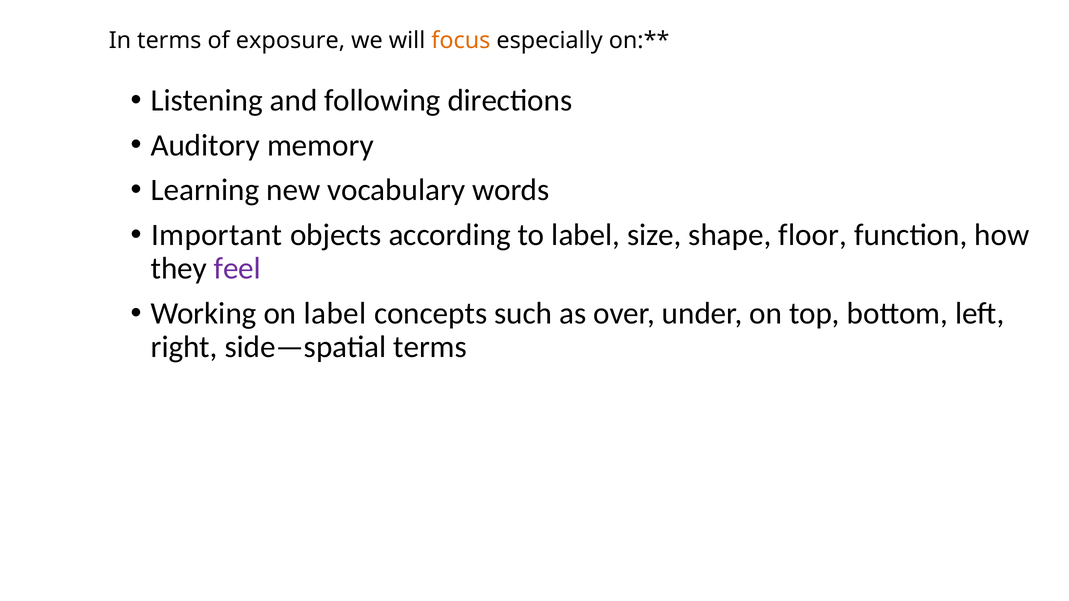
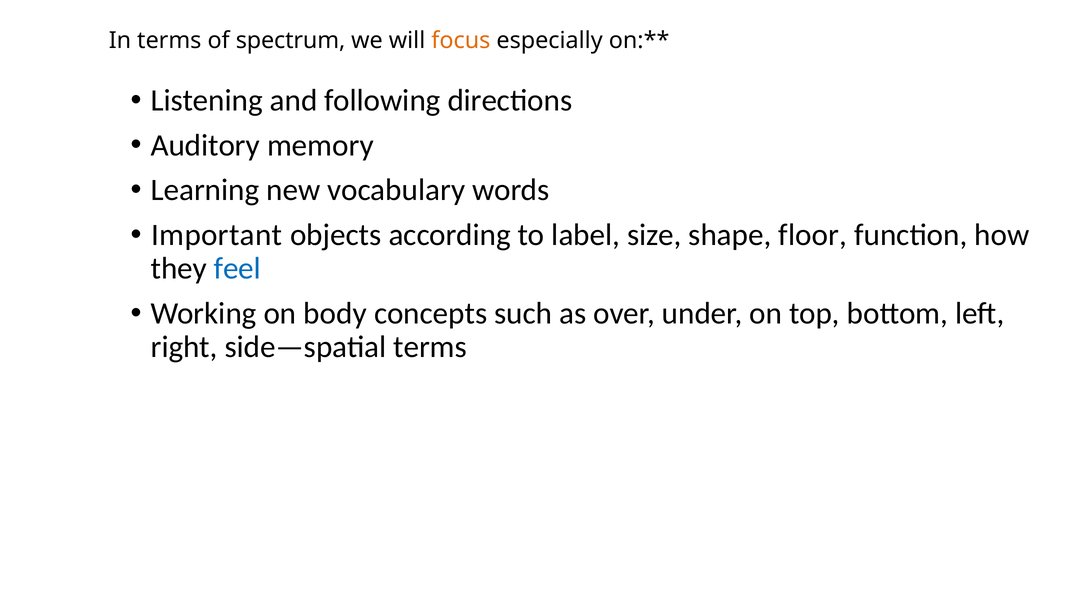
exposure: exposure -> spectrum (291, 41)
feel colour: purple -> blue (237, 269)
on label: label -> body (335, 314)
